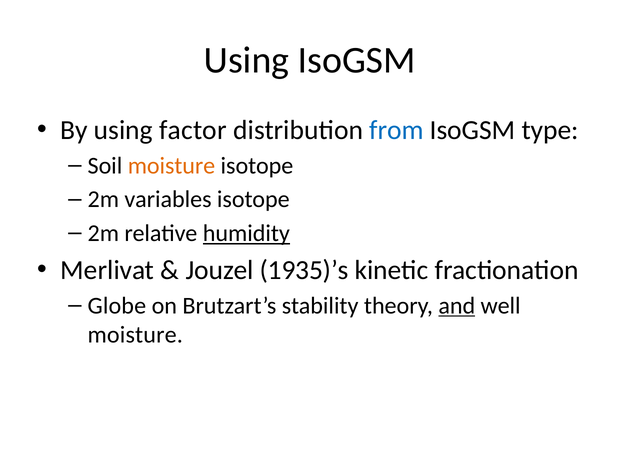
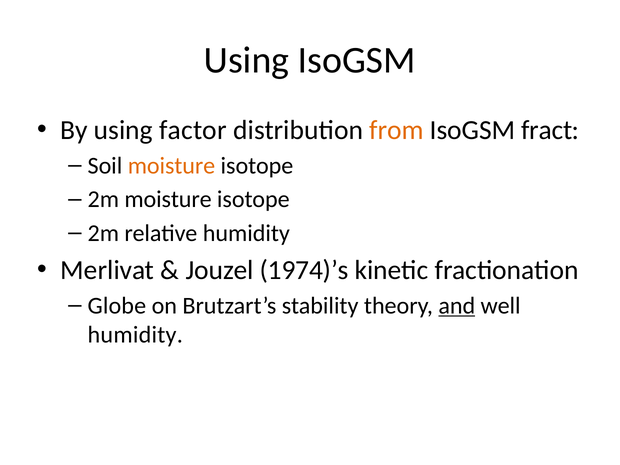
from colour: blue -> orange (396, 130)
type: type -> fract (550, 130)
2m variables: variables -> moisture (168, 199)
humidity underline: present -> none (246, 233)
1935)’s: 1935)’s -> 1974)’s (304, 270)
moisture: moisture -> humidity (135, 335)
